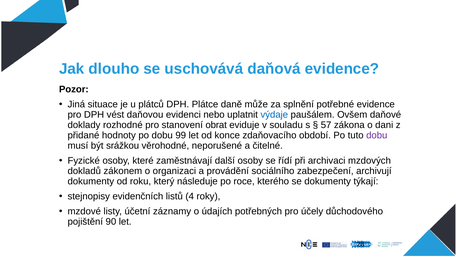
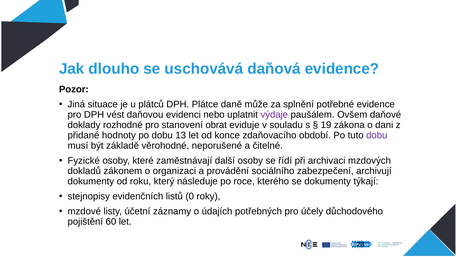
výdaje colour: blue -> purple (274, 115)
57: 57 -> 19 (326, 125)
99: 99 -> 13 (181, 135)
srážkou: srážkou -> základě (123, 145)
4: 4 -> 0 (190, 196)
90: 90 -> 60 (111, 221)
